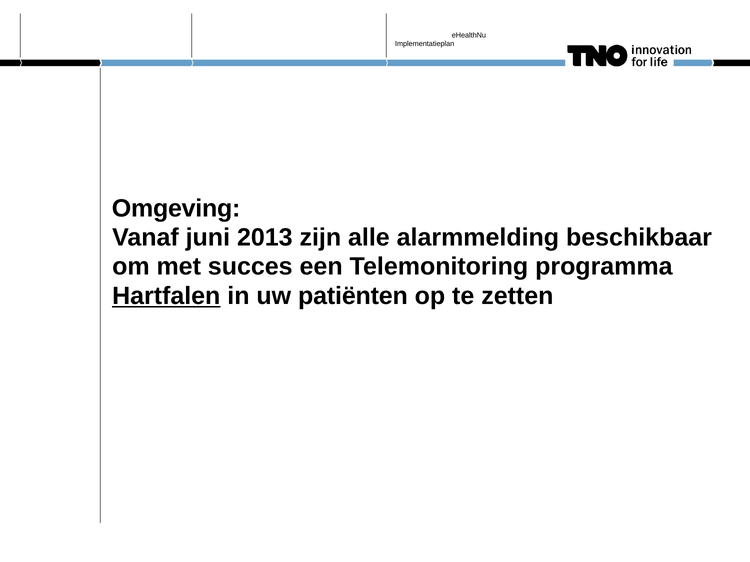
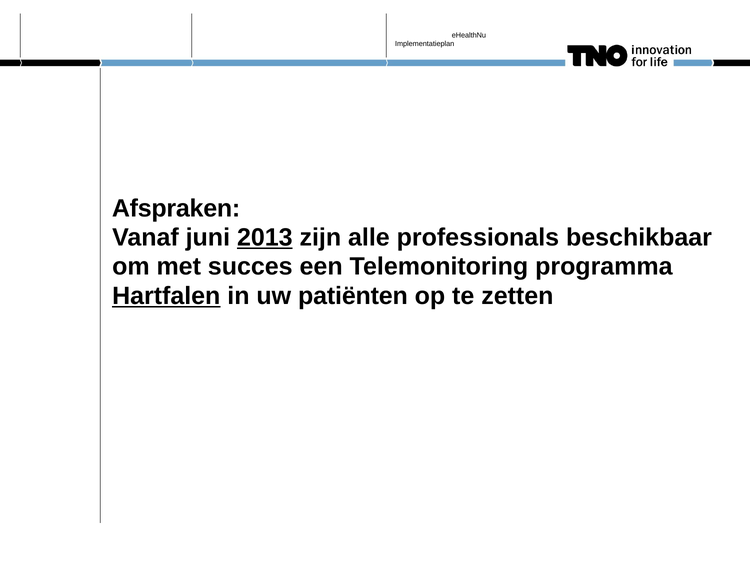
Omgeving: Omgeving -> Afspraken (176, 209)
2013 underline: none -> present (265, 238)
alarmmelding: alarmmelding -> professionals (478, 238)
